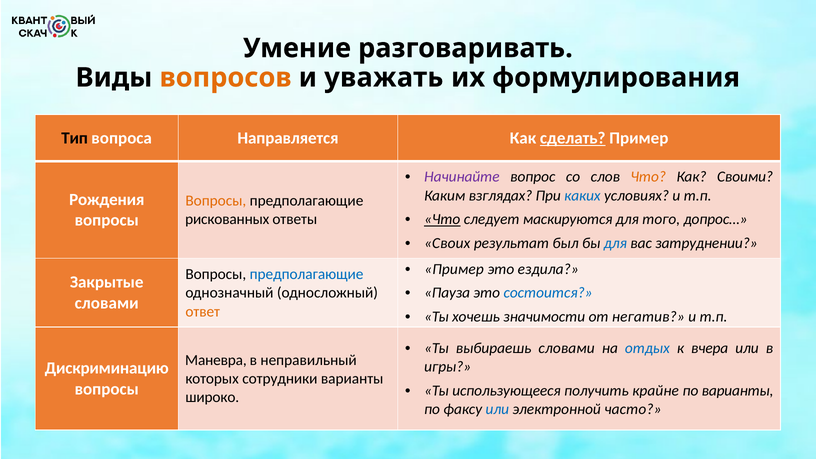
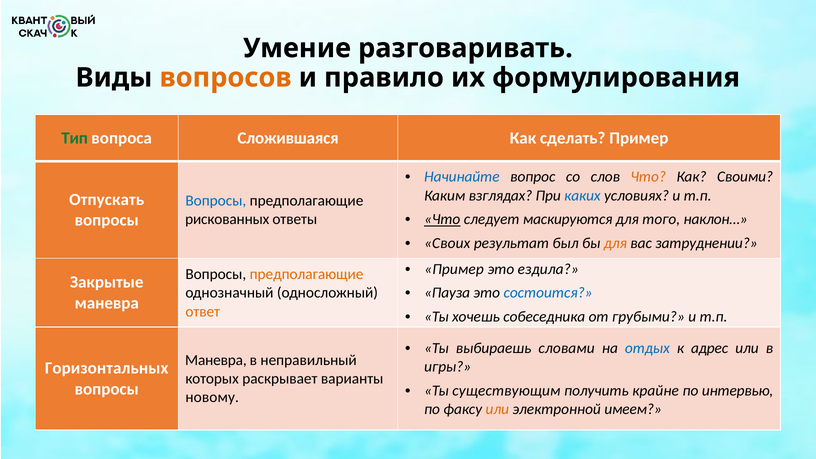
уважать: уважать -> правило (384, 78)
Тип colour: black -> green (75, 138)
Направляется: Направляется -> Сложившаяся (288, 138)
сделать underline: present -> none (573, 138)
Начинайте colour: purple -> blue (462, 177)
Рождения: Рождения -> Отпускать (107, 200)
Вопросы colour: orange -> blue (216, 201)
допрос…: допрос… -> наклон… (716, 219)
для colour: blue -> orange (615, 243)
предполагающие colour: blue -> orange (307, 274)
словами: словами -> маневра (107, 303)
значимости: значимости -> собеседника (544, 317)
негатив: негатив -> грубыми (648, 317)
вчера: вчера -> адрес (710, 348)
Дискриминацию: Дискриминацию -> Горизонтальных (107, 368)
сотрудники: сотрудники -> раскрывает (280, 379)
использующееся: использующееся -> существующим (506, 391)
по варианты: варианты -> интервью (738, 391)
широко: широко -> новому (212, 397)
или colour: blue -> orange (497, 409)
часто: часто -> имеем (633, 409)
